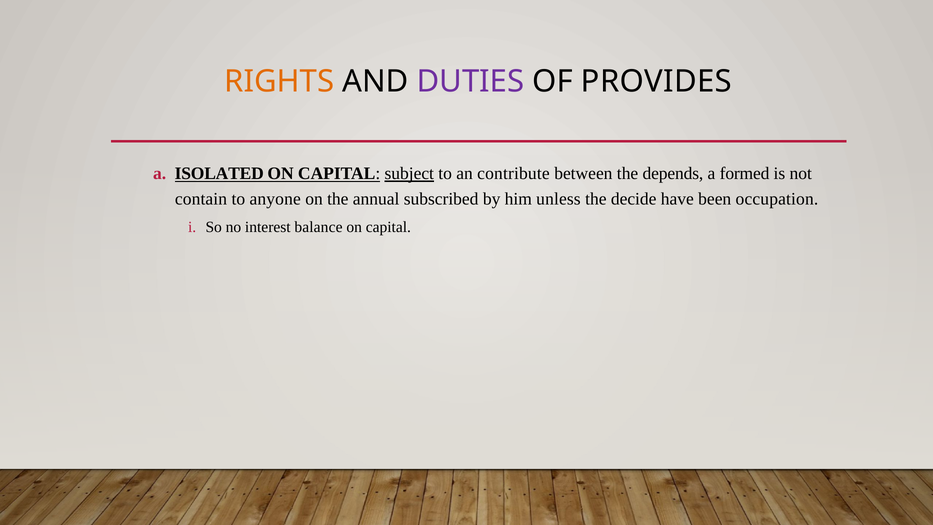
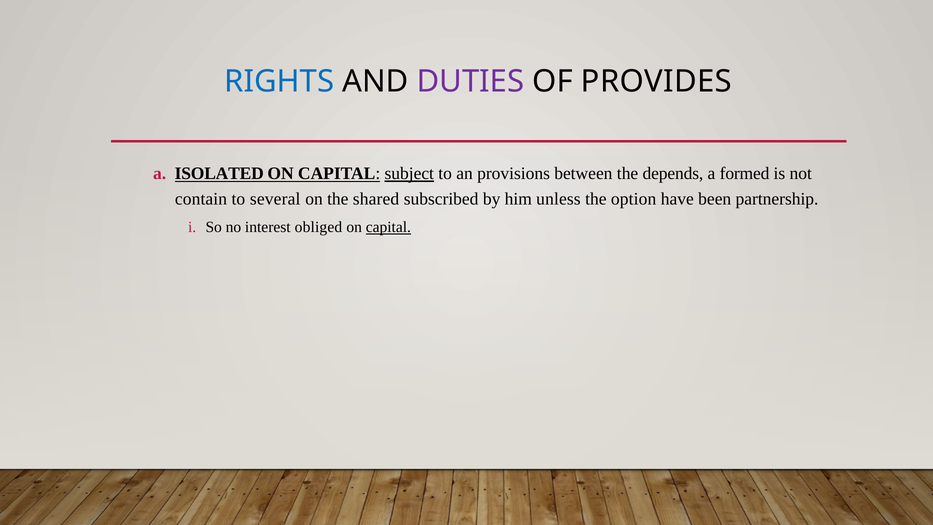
RIGHTS colour: orange -> blue (279, 82)
contribute: contribute -> provisions (514, 174)
anyone: anyone -> several (275, 199)
annual: annual -> shared (376, 199)
decide: decide -> option (634, 199)
occupation: occupation -> partnership (777, 199)
balance: balance -> obliged (318, 227)
capital underline: none -> present (388, 227)
